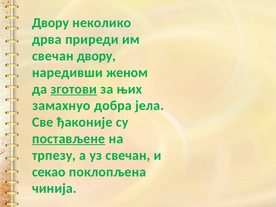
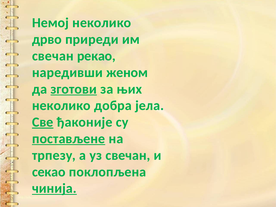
Двору: Двору -> Немој (50, 23)
дрва: дрва -> дрво (47, 39)
свечан двору: двору -> рекао (96, 56)
замахнуо: замахнуо -> неколико (61, 106)
Све underline: none -> present (43, 122)
чинија underline: none -> present (54, 188)
